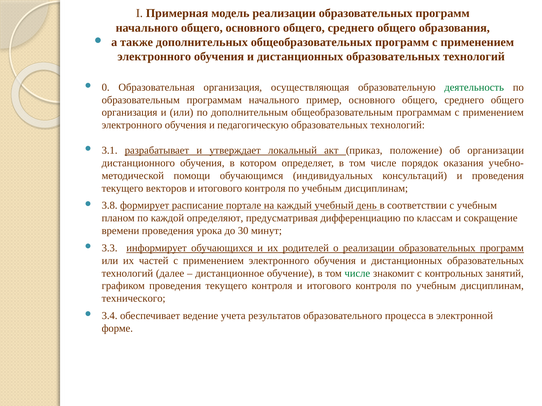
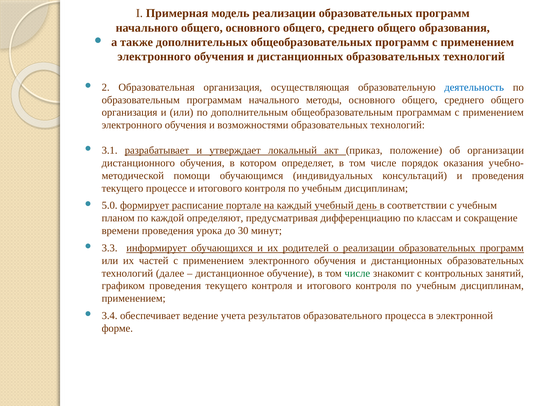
0: 0 -> 2 (106, 87)
деятельность colour: green -> blue (474, 87)
пример: пример -> методы (324, 100)
педагогическую: педагогическую -> возможностями (253, 125)
векторов: векторов -> процессе (166, 189)
3.8: 3.8 -> 5.0 (110, 206)
технического: технического -> применением (134, 299)
